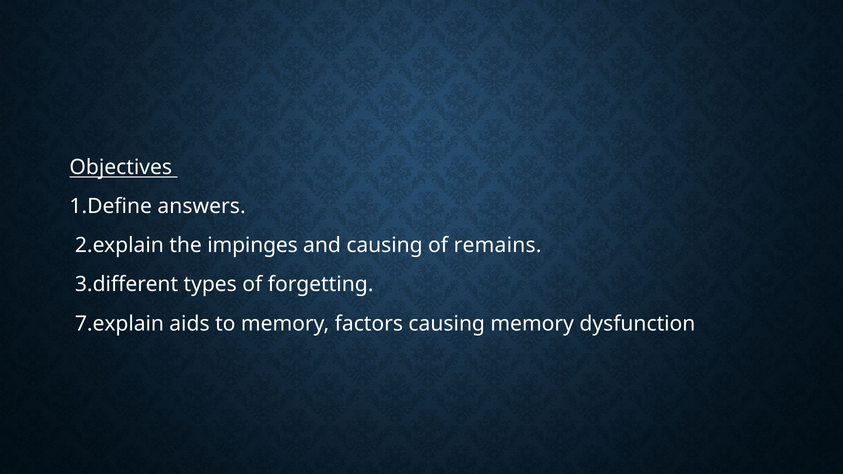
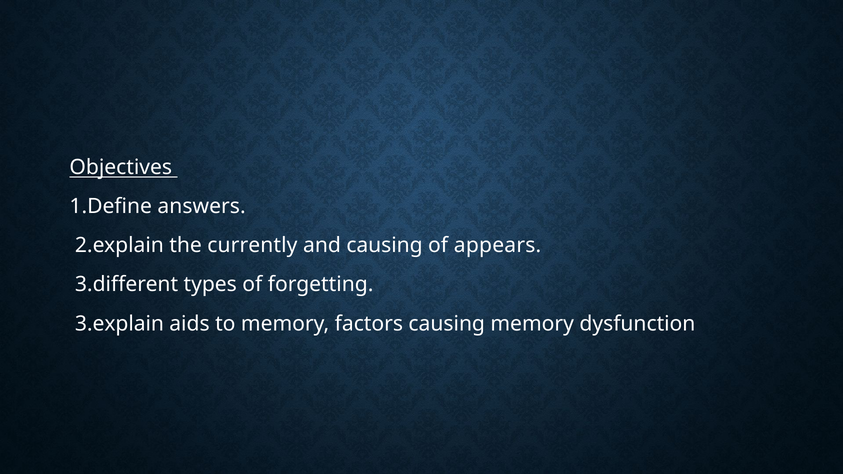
impinges: impinges -> currently (252, 246)
remains: remains -> appears (498, 246)
7.explain: 7.explain -> 3.explain (119, 324)
